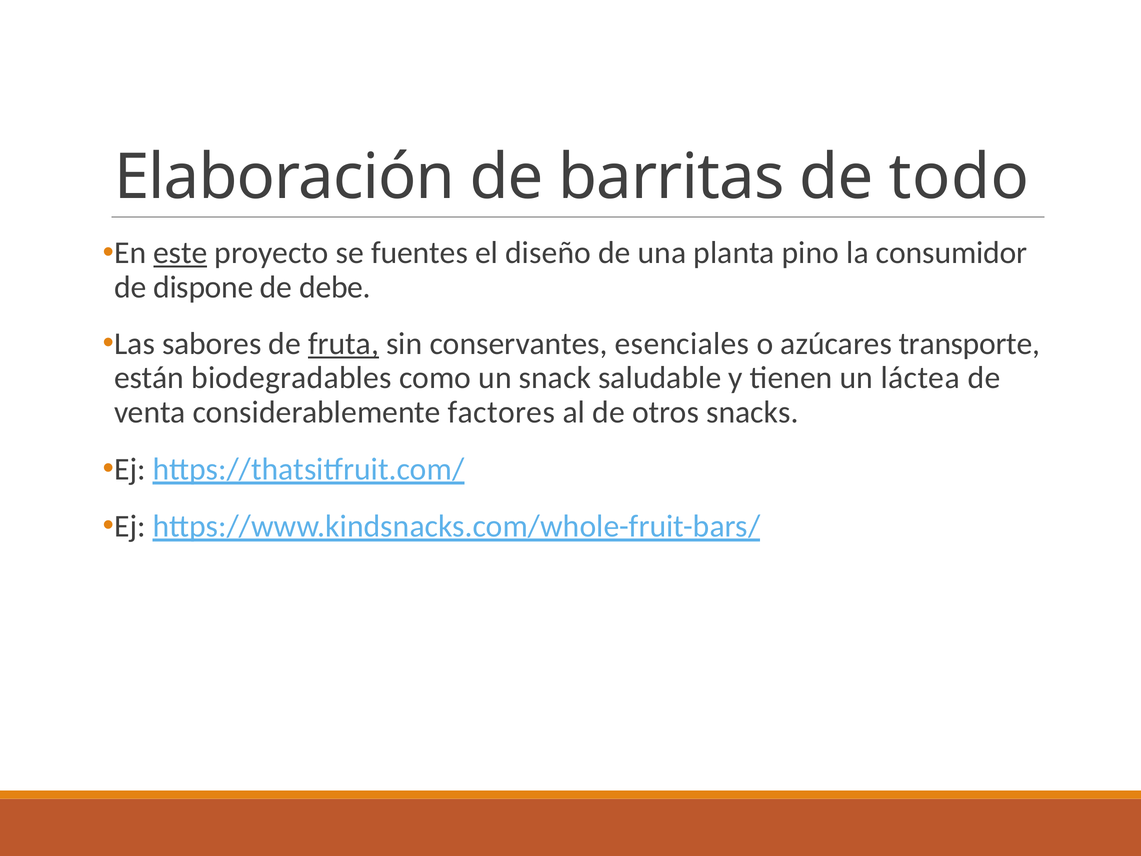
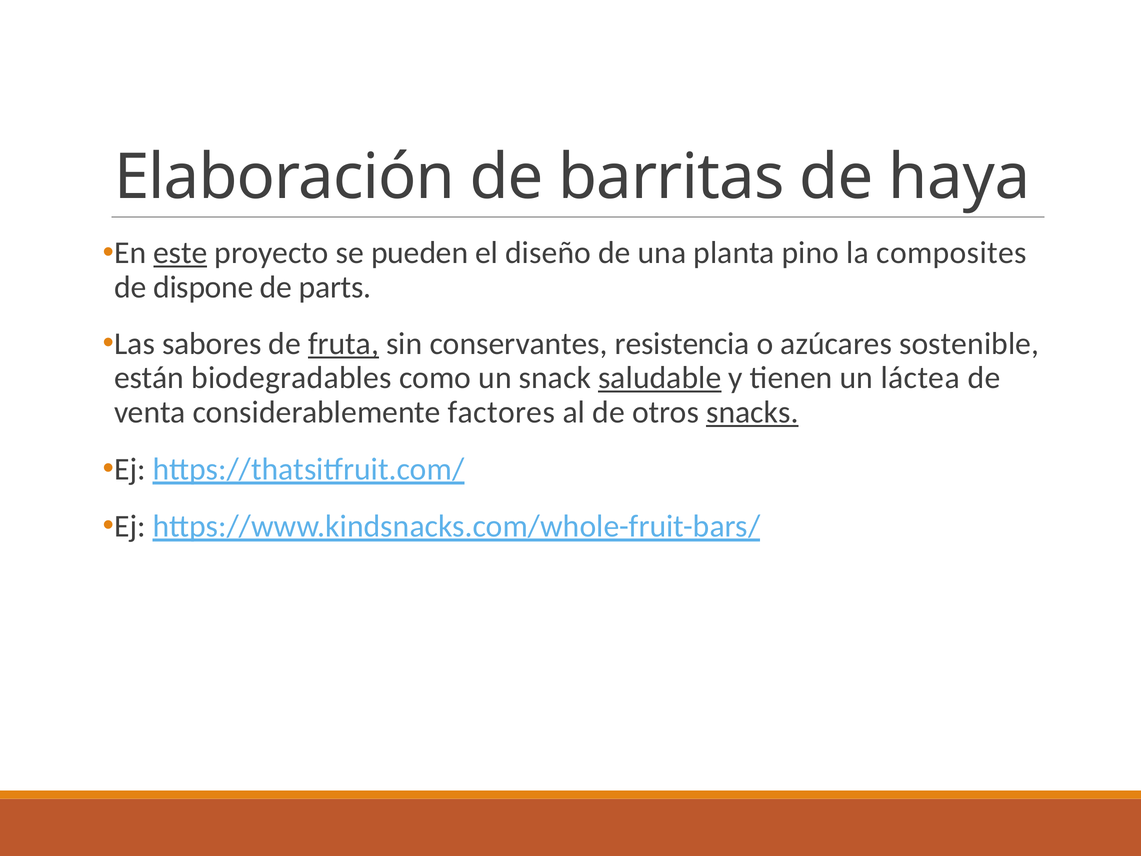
todo: todo -> haya (959, 177)
fuentes: fuentes -> pueden (420, 253)
consumidor: consumidor -> composites (952, 253)
debe: debe -> parts (335, 287)
esenciales: esenciales -> resistencia (682, 344)
transporte: transporte -> sostenible (969, 344)
saludable underline: none -> present (660, 378)
snacks underline: none -> present (752, 412)
